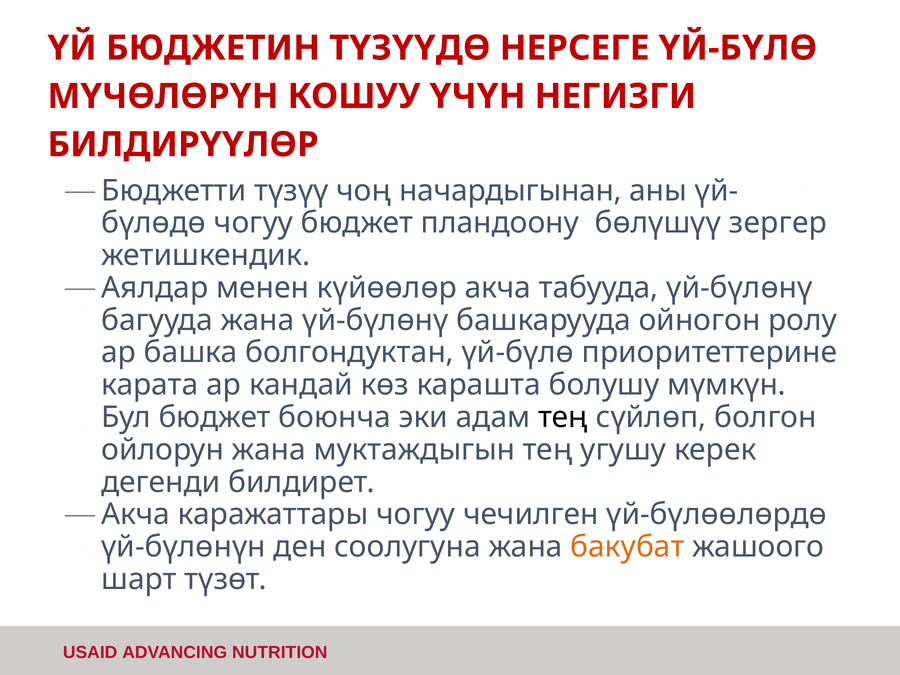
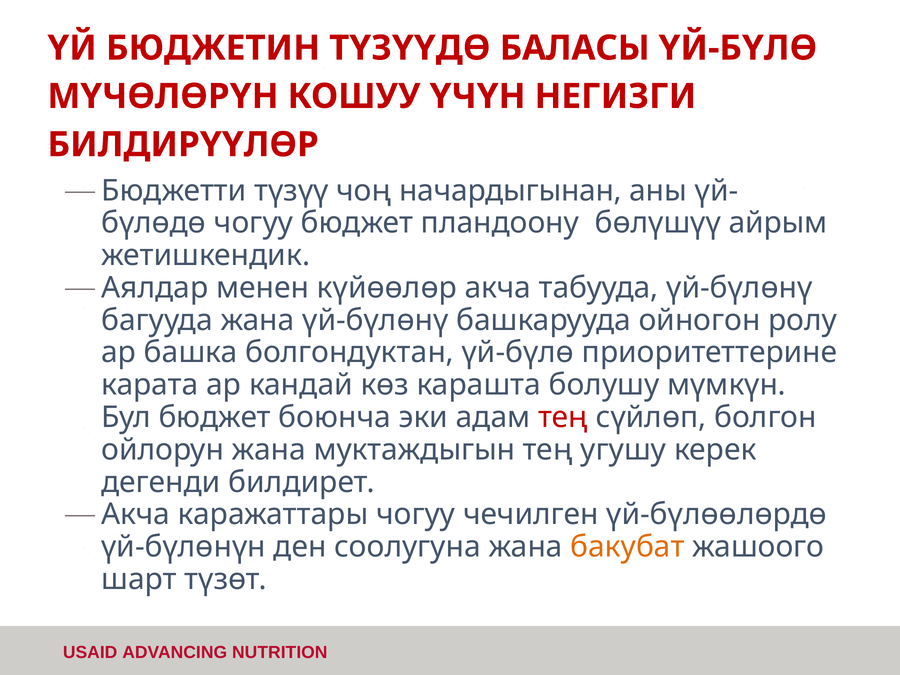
НЕРСЕГЕ: НЕРСЕГЕ -> БАЛАСЫ (575, 48)
зергер: зергер -> айрым (778, 223)
тең colour: black -> red (563, 417)
